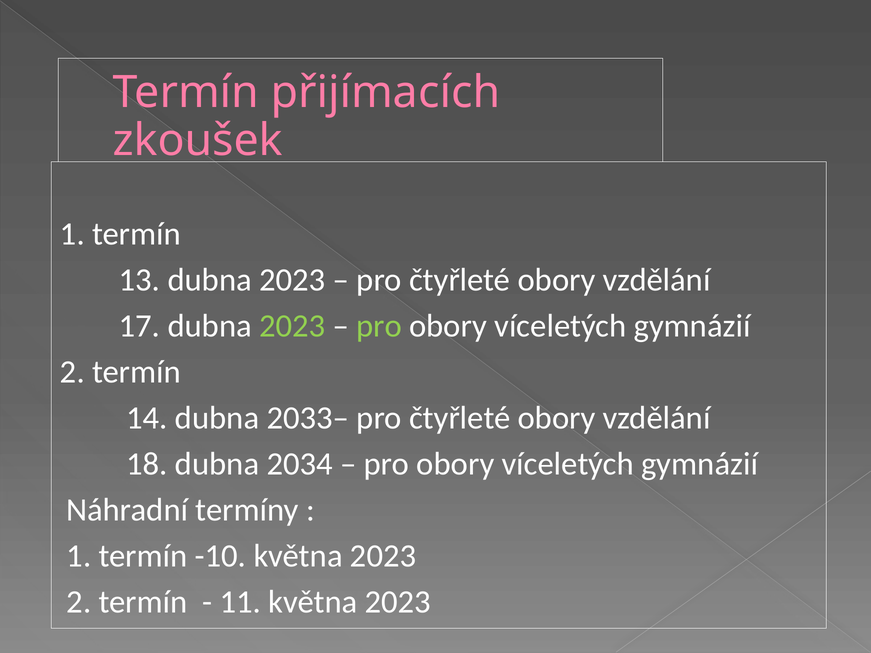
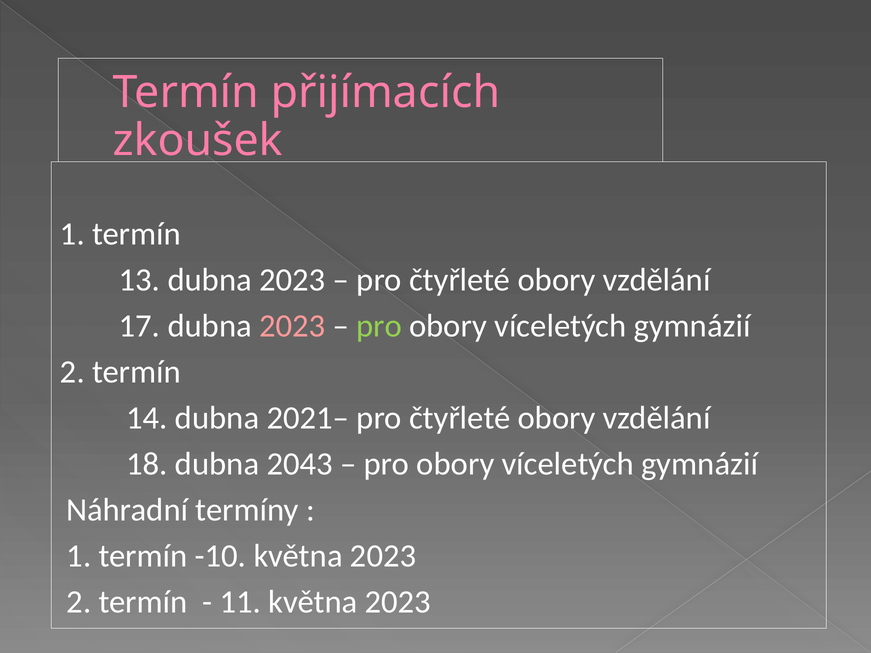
2023 colour: light green -> pink (292, 326)
2033–: 2033– -> 2021– (308, 418)
2034: 2034 -> 2043 (300, 464)
